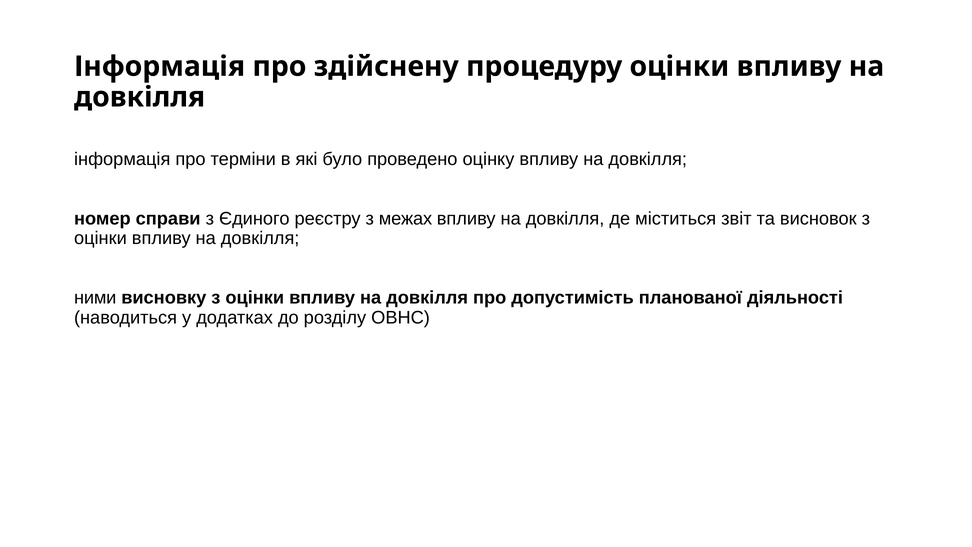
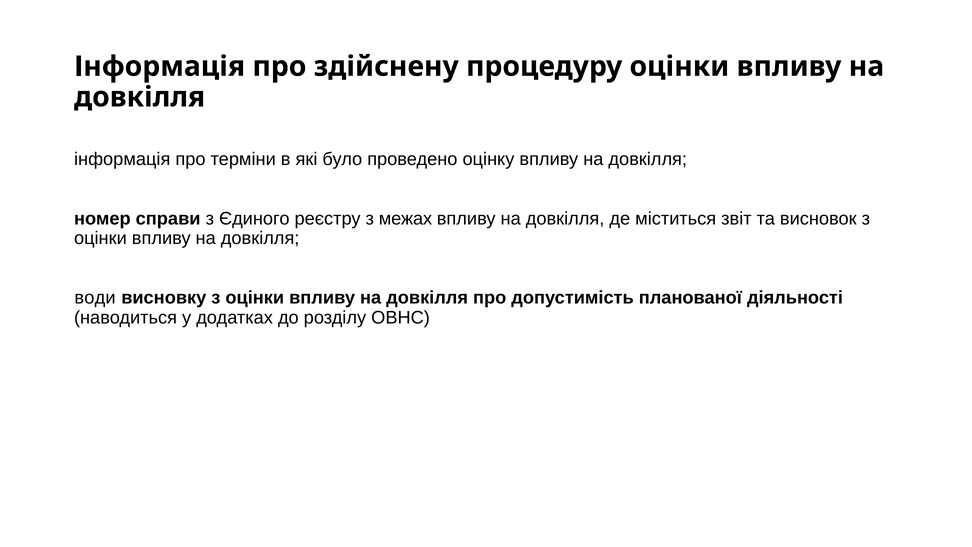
ними: ними -> води (95, 298)
